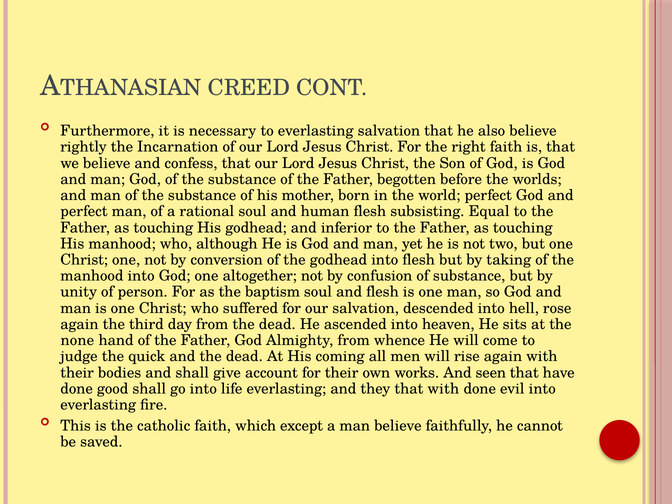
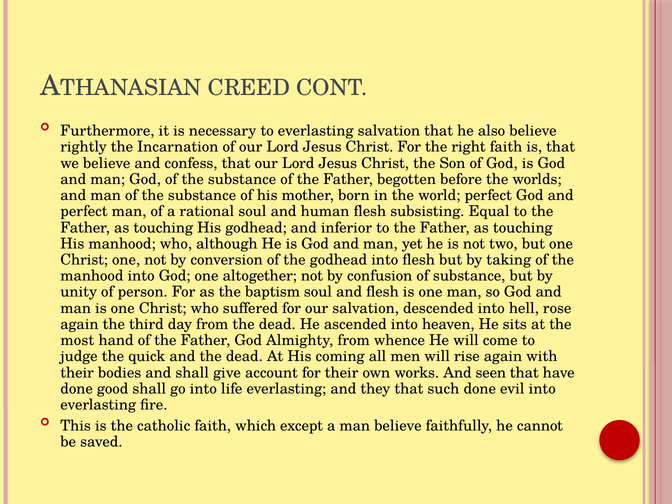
none: none -> most (77, 340)
that with: with -> such (443, 389)
